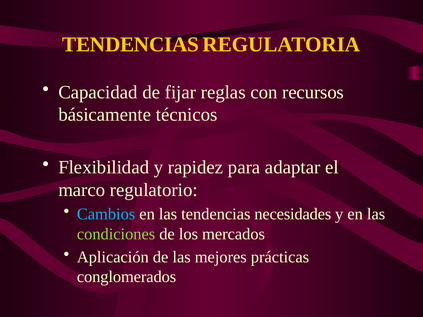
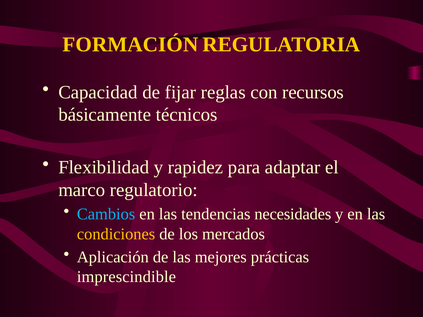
TENDENCIAS: TENDENCIAS -> FORMACIÓN (130, 44)
condiciones colour: light green -> yellow (116, 234)
conglomerados: conglomerados -> imprescindible (126, 277)
